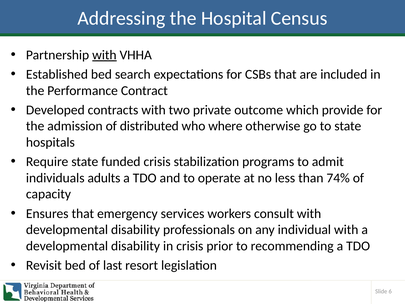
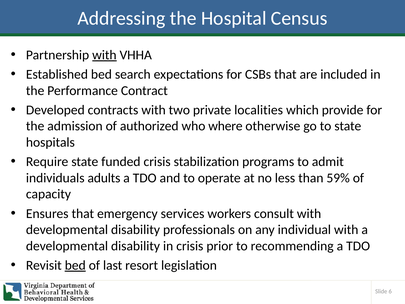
outcome: outcome -> localities (259, 110)
distributed: distributed -> authorized (149, 126)
74%: 74% -> 59% (338, 178)
bed underline: none -> present (75, 265)
